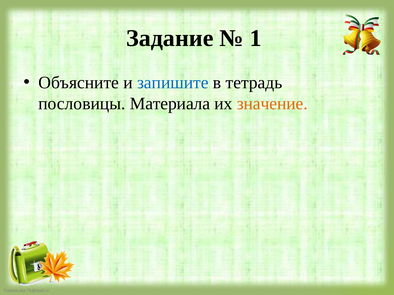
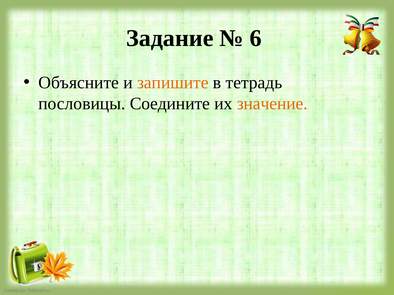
1: 1 -> 6 (256, 38)
запишите colour: blue -> orange (173, 83)
Материала: Материала -> Соедините (170, 104)
